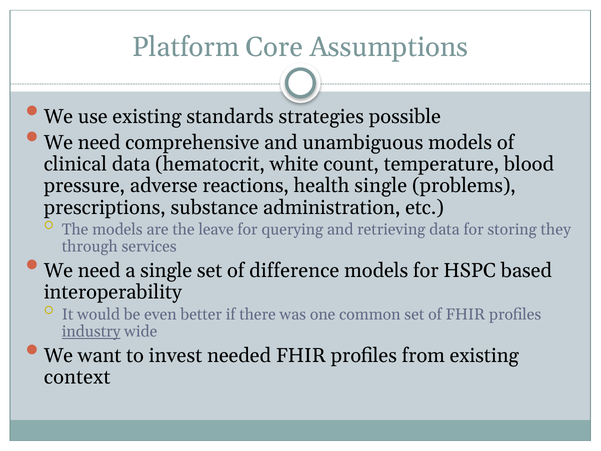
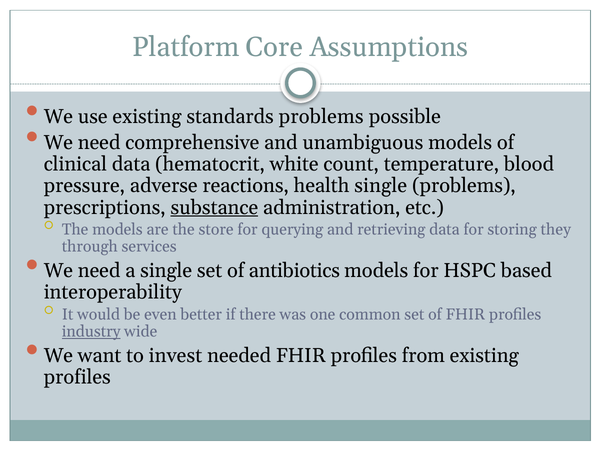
standards strategies: strategies -> problems (321, 117)
substance underline: none -> present (214, 207)
leave: leave -> store (216, 229)
difference: difference -> antibiotics (294, 271)
context: context -> profiles (77, 377)
